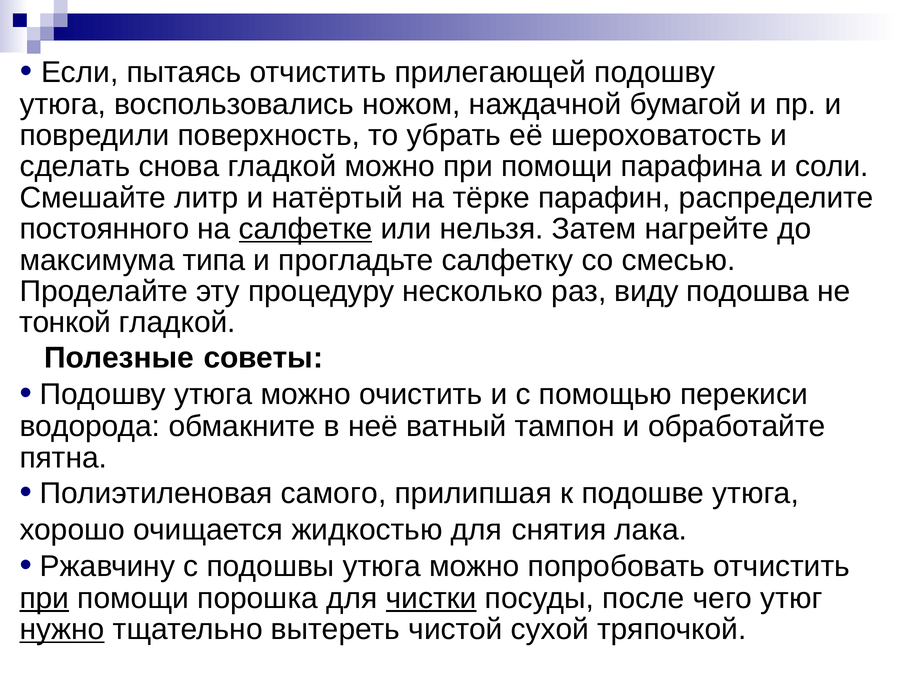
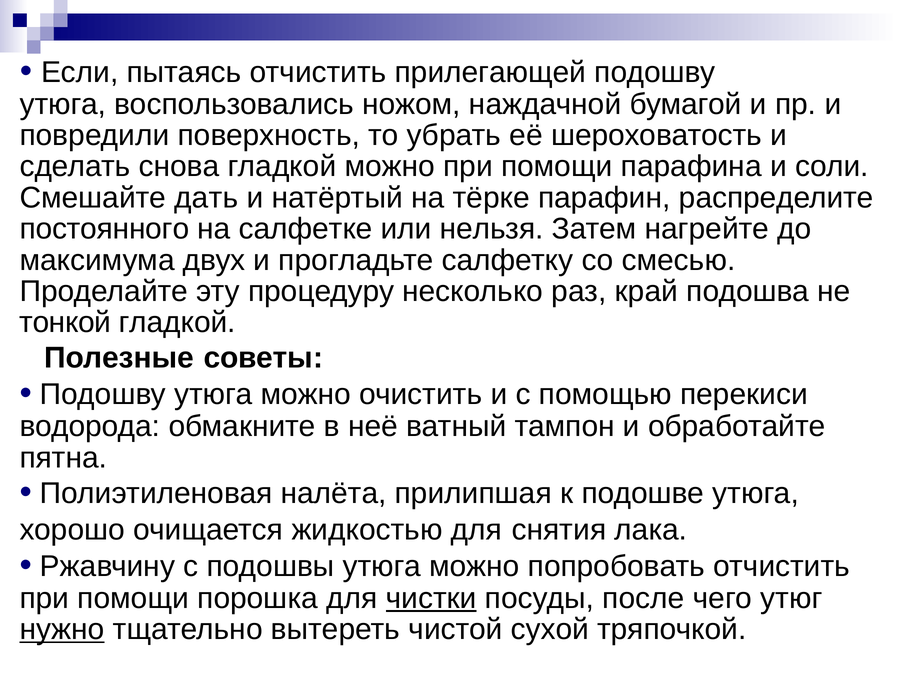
литр: литр -> дать (206, 198)
салфетке underline: present -> none (306, 229)
типа: типа -> двух (214, 260)
виду: виду -> край (646, 291)
самого: самого -> налёта (334, 493)
при underline: present -> none (44, 597)
